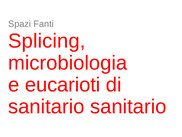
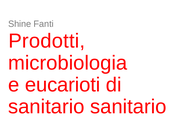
Spazi: Spazi -> Shine (20, 24)
Splicing: Splicing -> Prodotti (47, 41)
